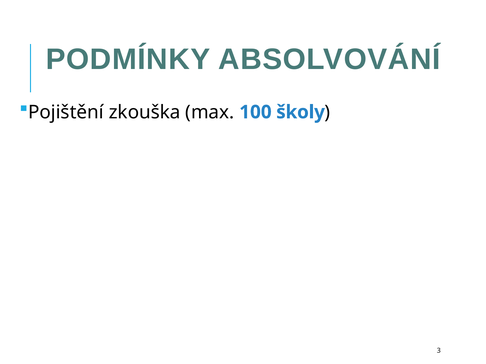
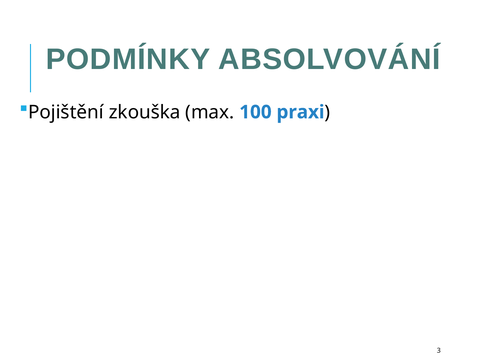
školy: školy -> praxi (301, 112)
